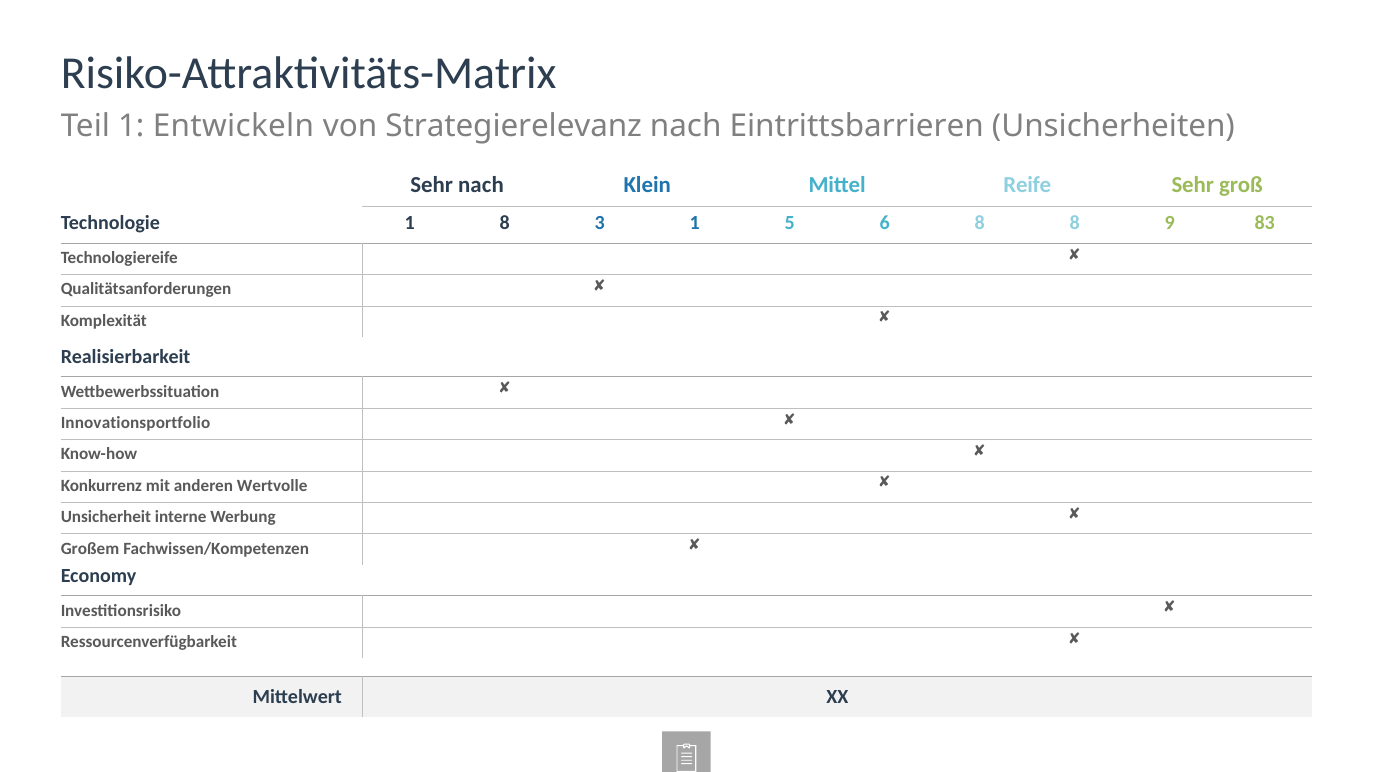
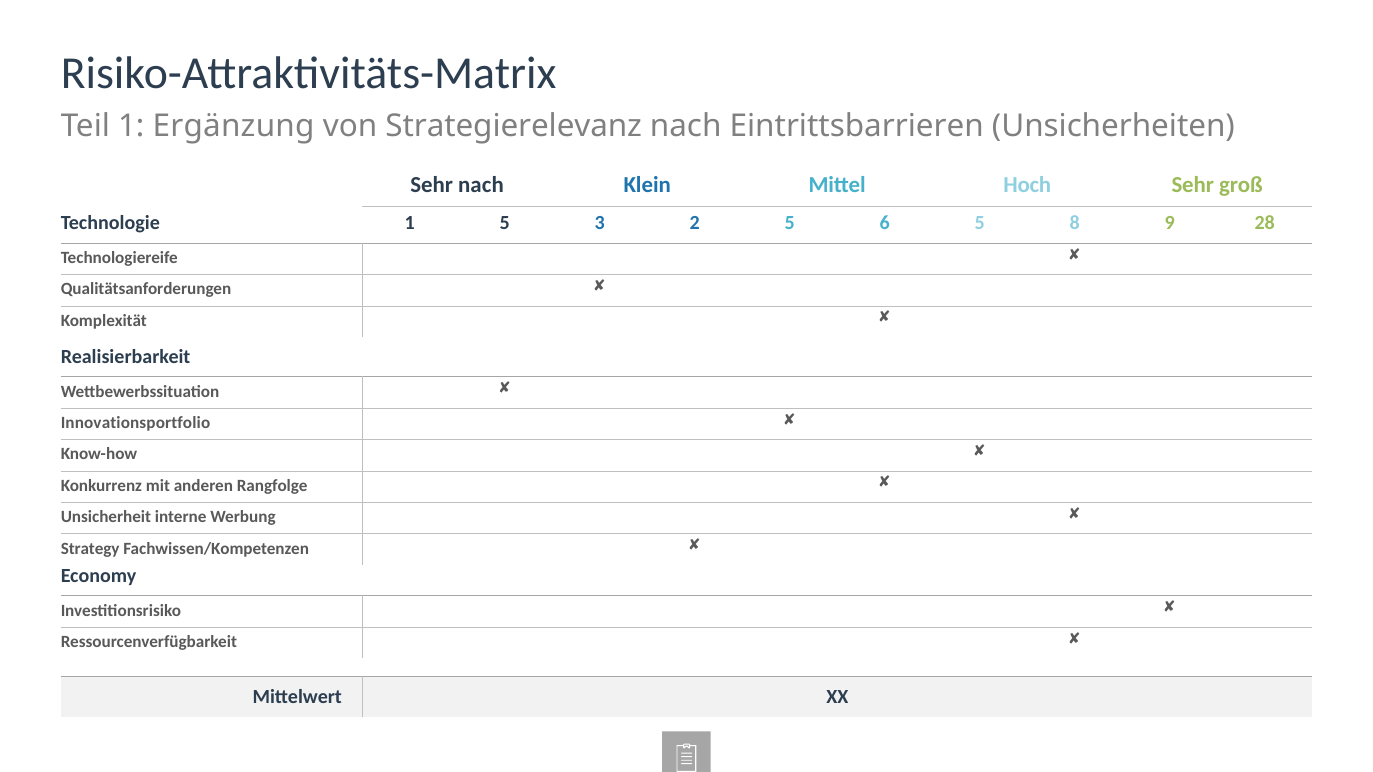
Entwickeln: Entwickeln -> Ergänzung (234, 126)
Reife: Reife -> Hoch (1027, 185)
1 8: 8 -> 5 (505, 223)
3 1: 1 -> 2 (695, 223)
6 8: 8 -> 5 (980, 223)
83: 83 -> 28 (1265, 223)
Wertvolle: Wertvolle -> Rangfolge (272, 486)
Großem: Großem -> Strategy (90, 549)
